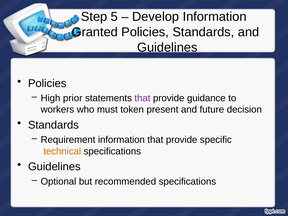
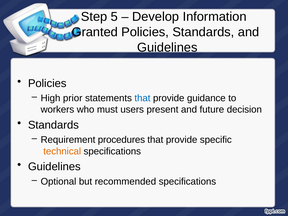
that colour: purple -> blue (142, 98)
token: token -> users (132, 110)
Requirement information: information -> procedures (121, 140)
